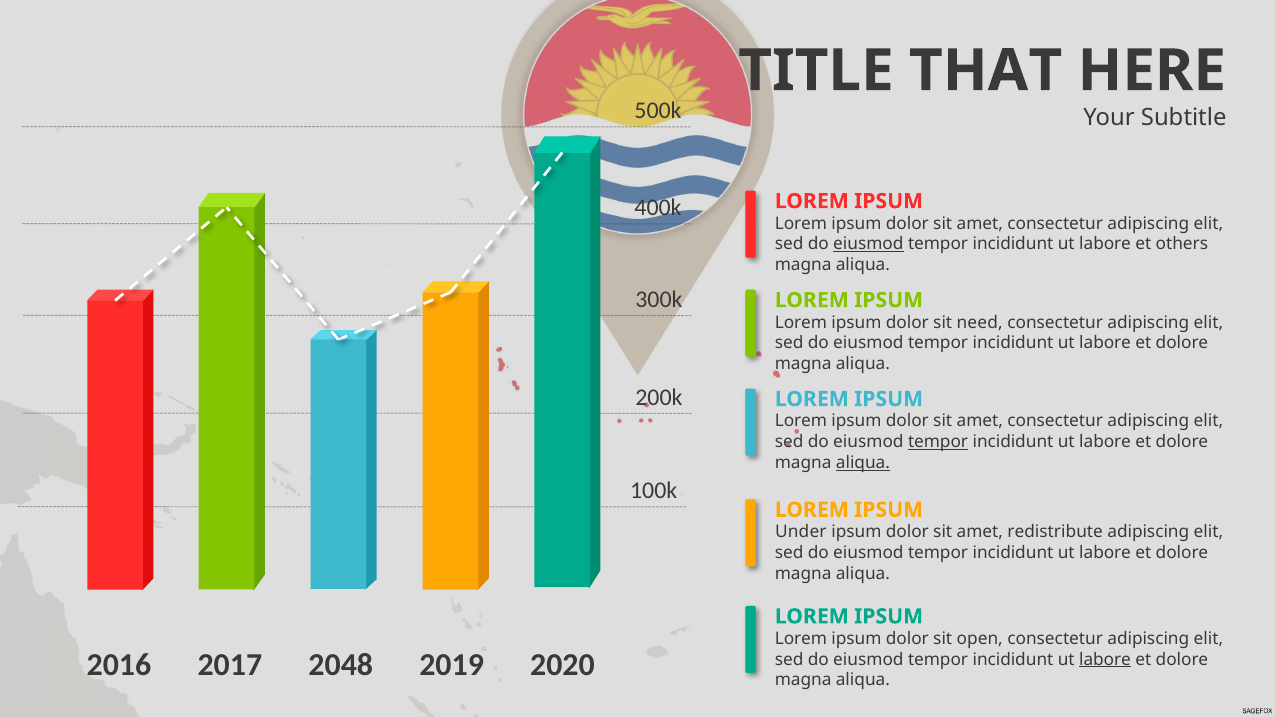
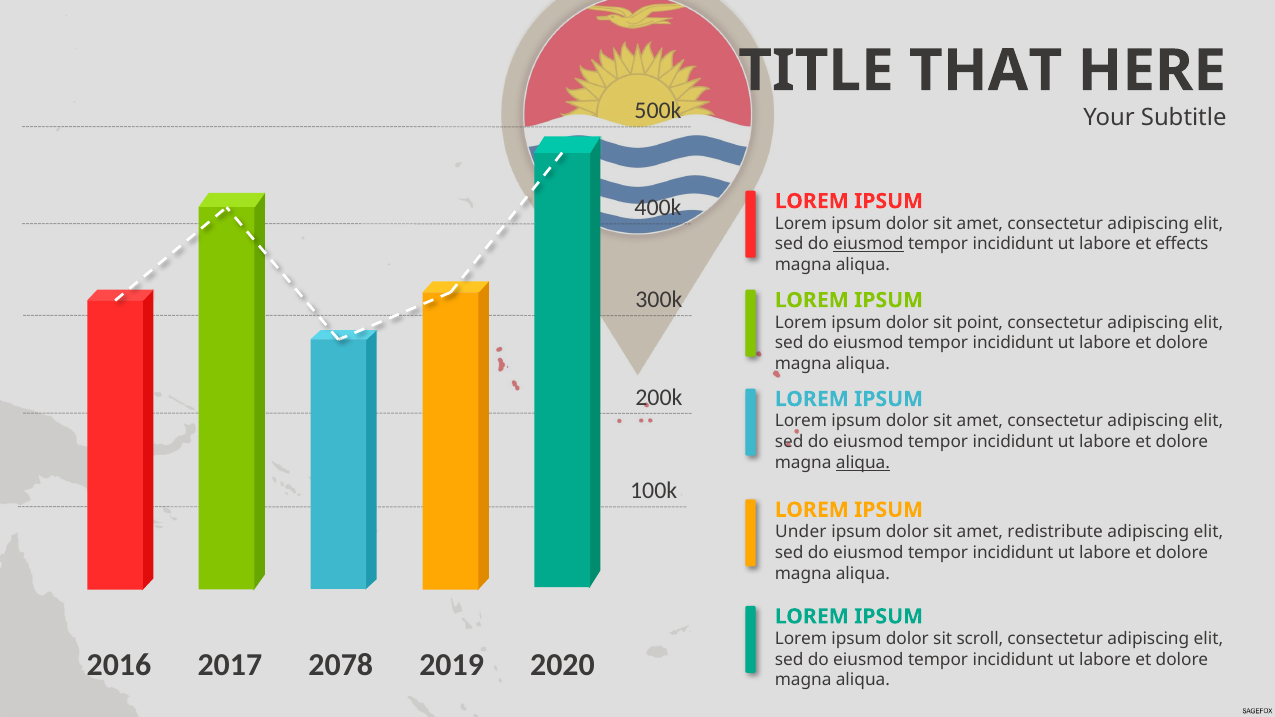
others: others -> effects (1182, 244)
need: need -> point (980, 322)
tempor underline: present -> none (938, 442)
open: open -> scroll (980, 639)
2048: 2048 -> 2078 (341, 665)
labore underline: present -> none (1105, 660)
